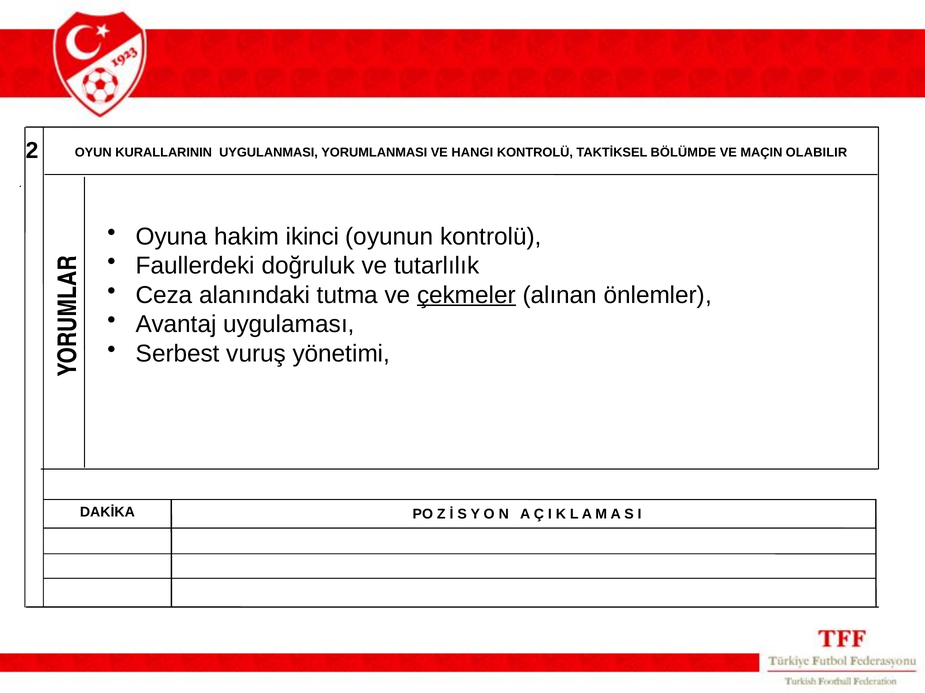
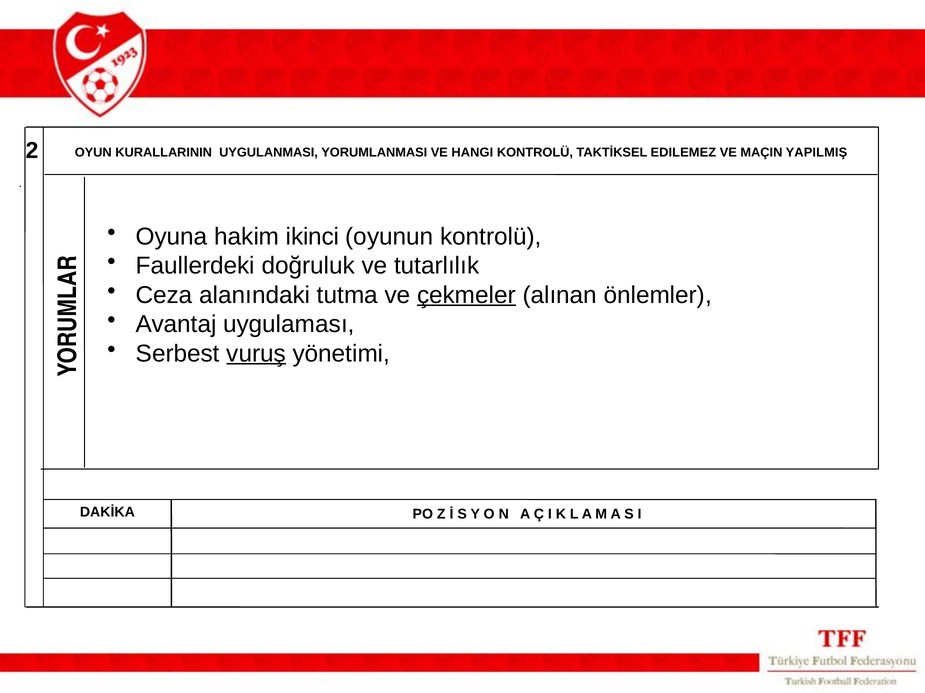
BÖLÜMDE: BÖLÜMDE -> EDILEMEZ (683, 153)
OLABILIR: OLABILIR -> YAPILMIŞ (816, 153)
vuruş underline: none -> present (256, 354)
